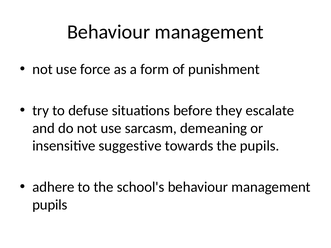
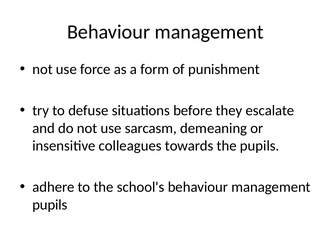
suggestive: suggestive -> colleagues (130, 146)
